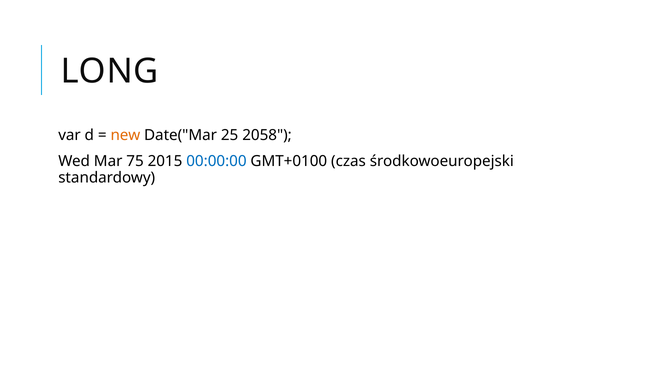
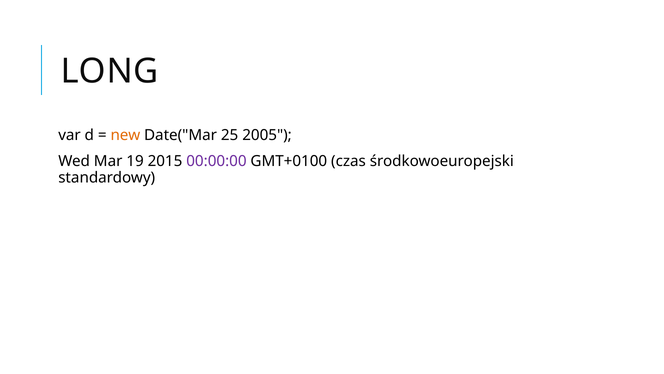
2058: 2058 -> 2005 (267, 135)
75: 75 -> 19 (135, 161)
00:00:00 colour: blue -> purple (216, 161)
